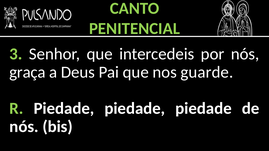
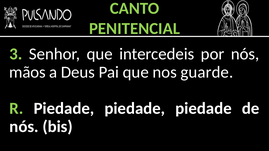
graça: graça -> mãos (27, 72)
